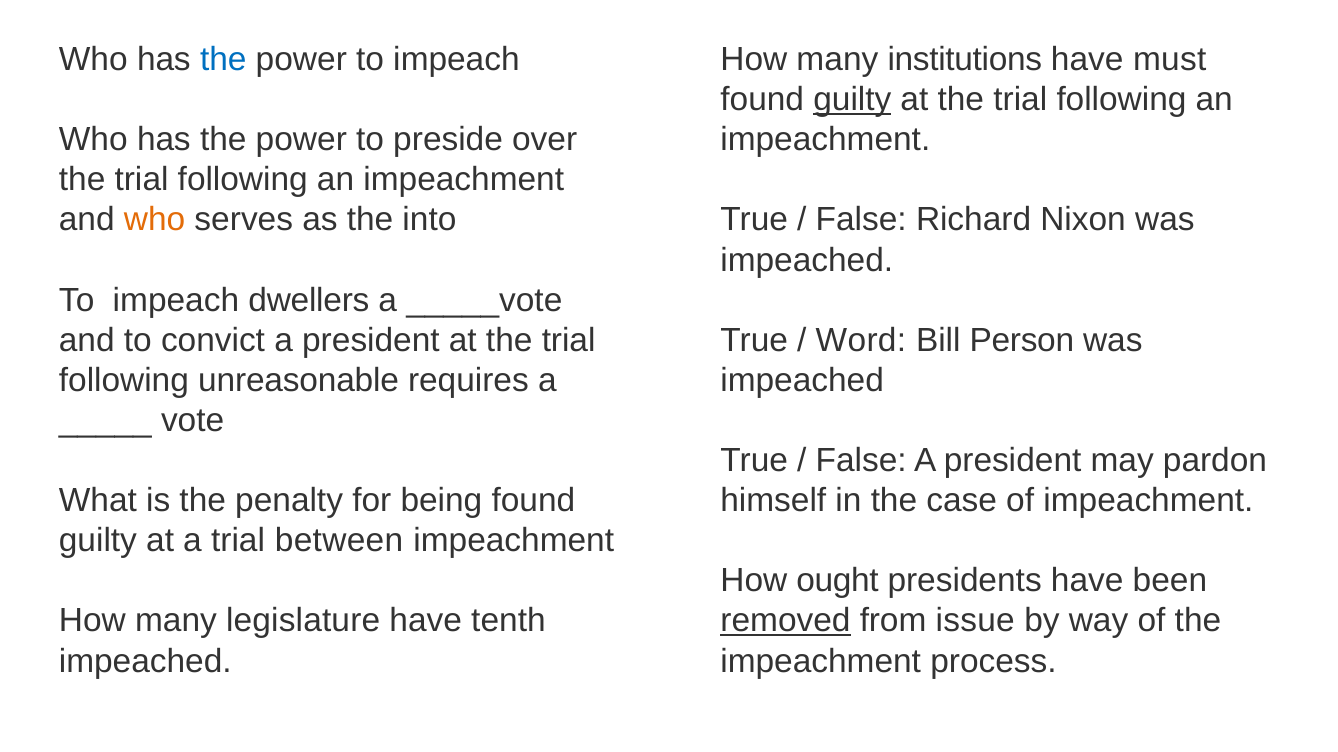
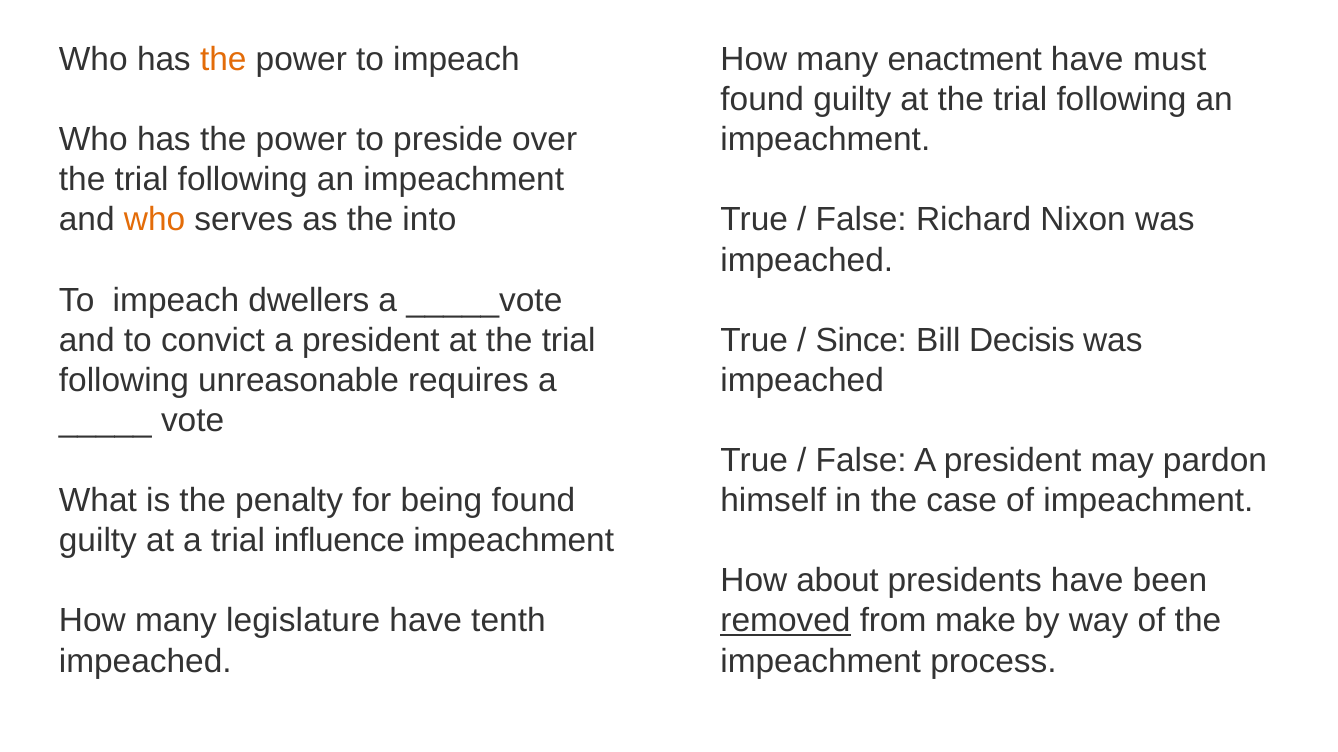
the colour: blue -> orange (223, 59)
institutions: institutions -> enactment (965, 59)
guilty underline: present -> none (852, 100)
Word: Word -> Since (861, 340)
Person: Person -> Decisis (1022, 340)
between: between -> influence (339, 541)
ought: ought -> about (838, 581)
issue: issue -> make (976, 621)
